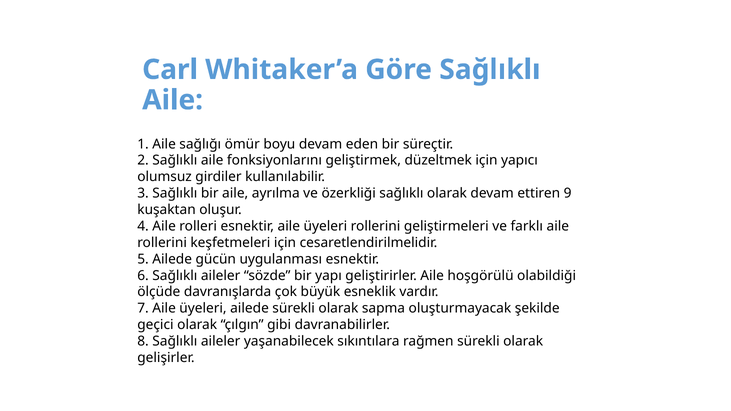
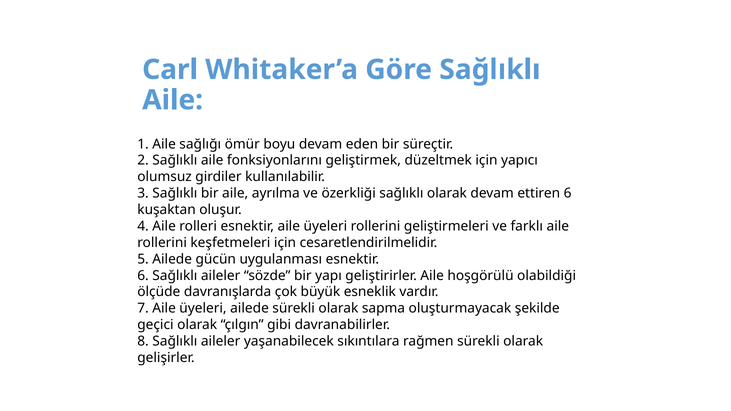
ettiren 9: 9 -> 6 (568, 193)
